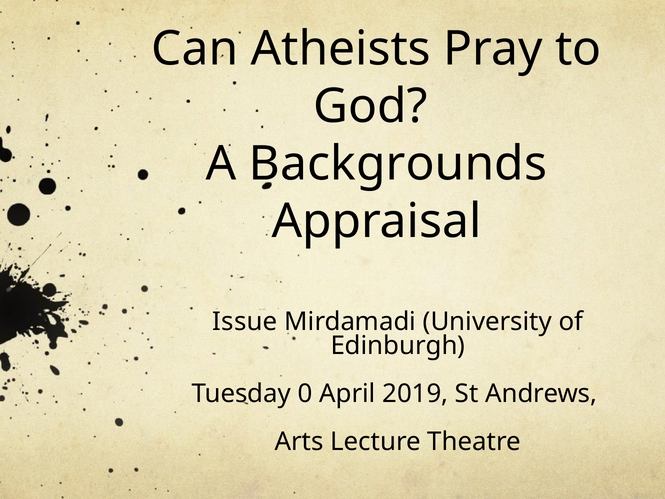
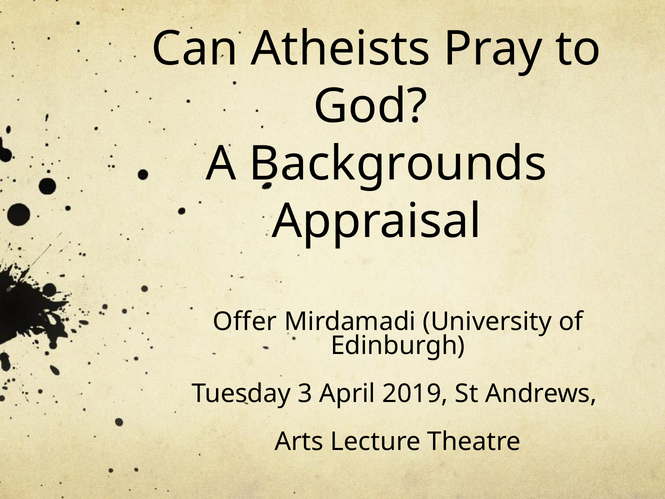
Issue: Issue -> Offer (245, 322)
0: 0 -> 3 (305, 394)
